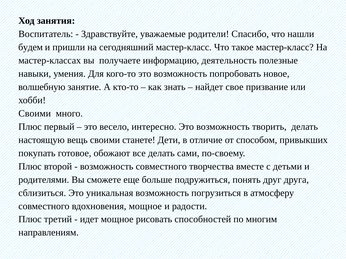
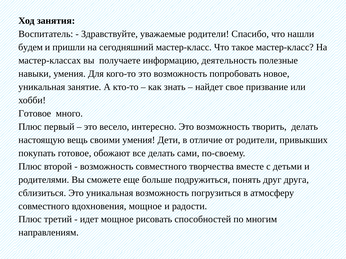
волшебную: волшебную -> уникальная (42, 87)
Своими: Своими -> Готовое (35, 114)
своими станете: станете -> умения (139, 140)
от способом: способом -> родители (257, 140)
